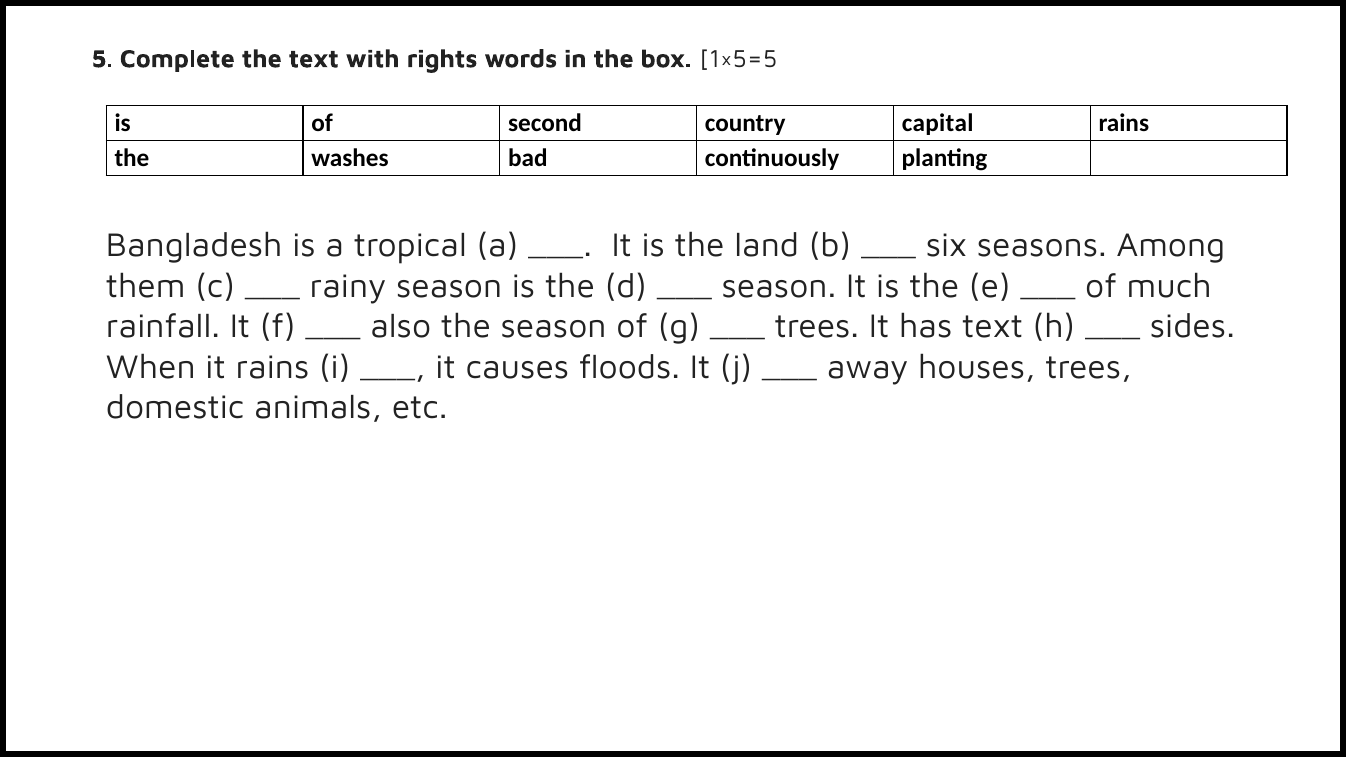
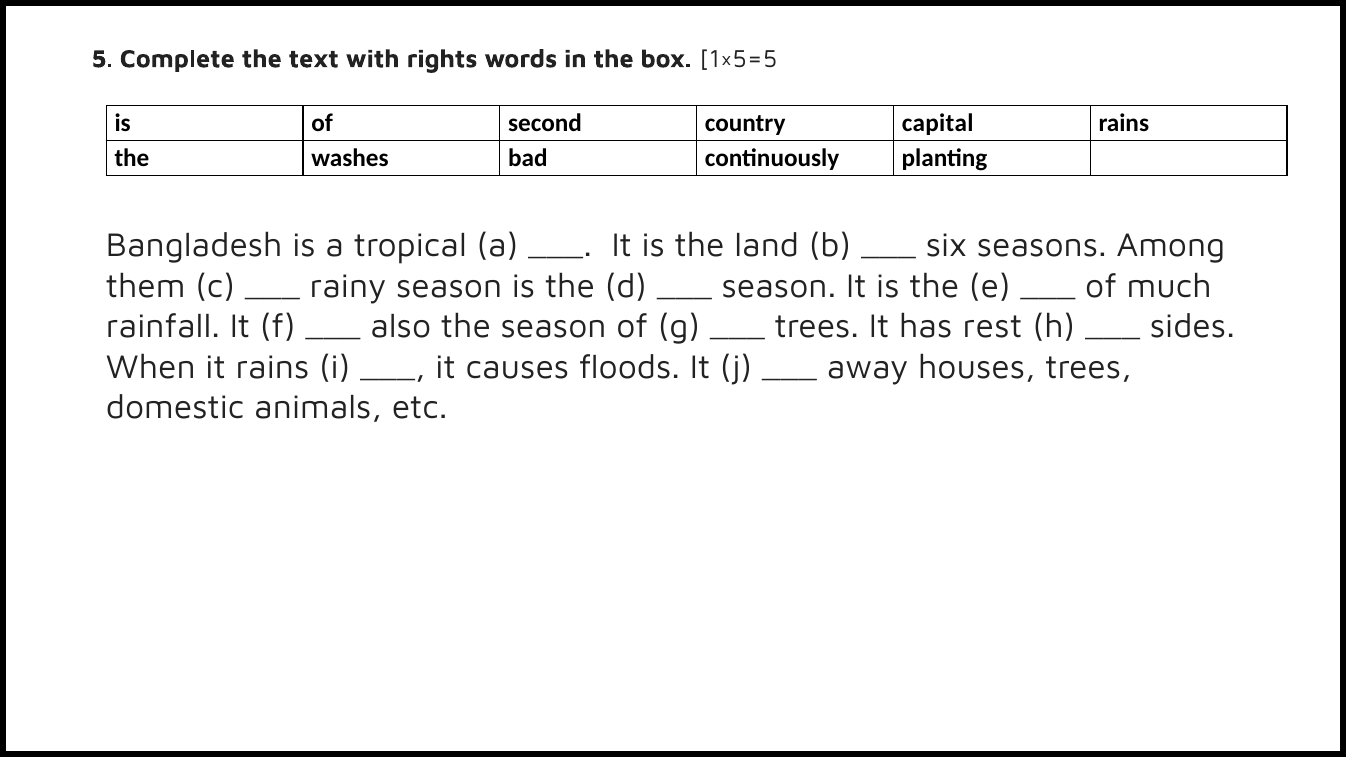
has text: text -> rest (992, 327)
